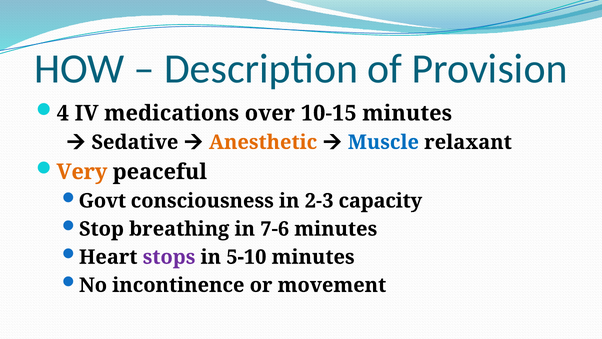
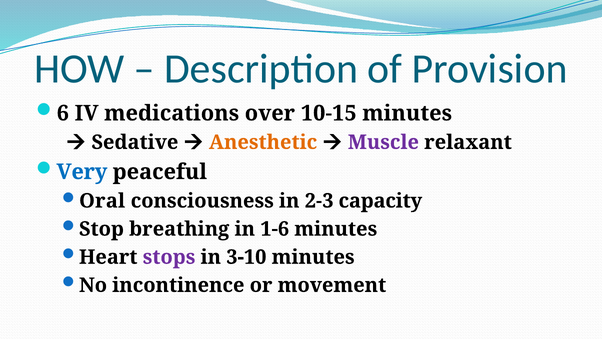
4: 4 -> 6 (63, 113)
Muscle colour: blue -> purple (383, 142)
Very colour: orange -> blue (82, 172)
Govt: Govt -> Oral (102, 201)
7-6: 7-6 -> 1-6 (275, 229)
5-10: 5-10 -> 3-10 (246, 257)
